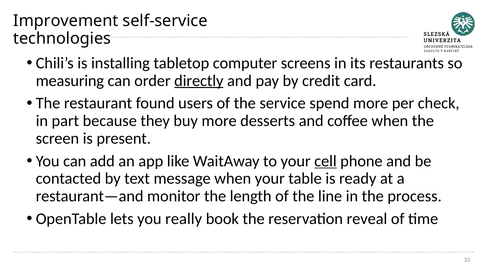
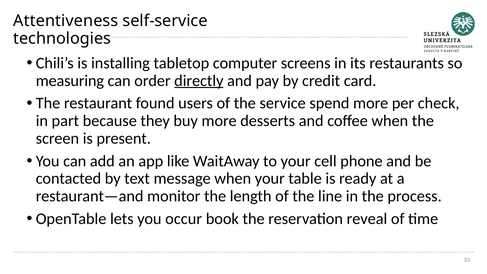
Improvement: Improvement -> Attentiveness (66, 21)
cell underline: present -> none (325, 161)
really: really -> occur (184, 219)
